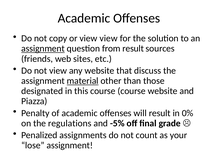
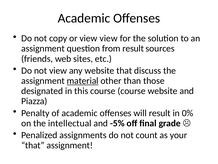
assignment underline: present -> none (43, 48)
regulations: regulations -> intellectual (70, 123)
lose: lose -> that (33, 145)
